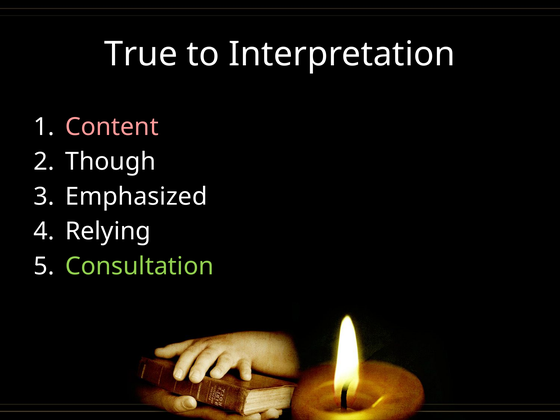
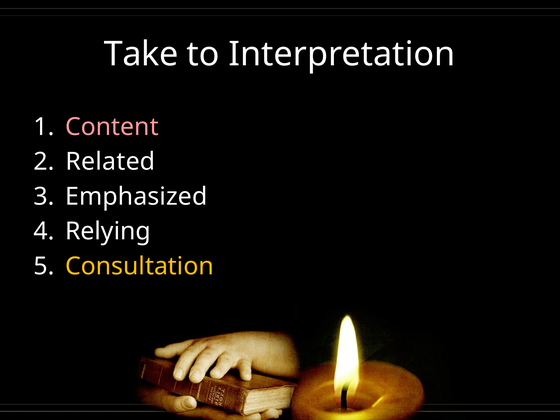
True: True -> Take (141, 54)
Though: Though -> Related (110, 162)
Consultation colour: light green -> yellow (139, 266)
